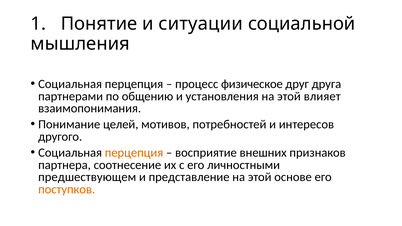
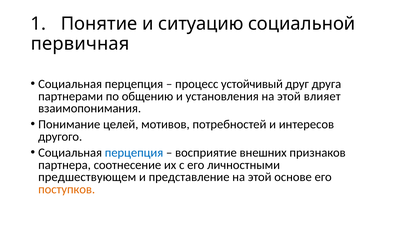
ситуации: ситуации -> ситуацию (201, 24)
мышления: мышления -> первичная (80, 44)
физическое: физическое -> устойчивый (252, 84)
перцепция colour: orange -> blue (134, 153)
